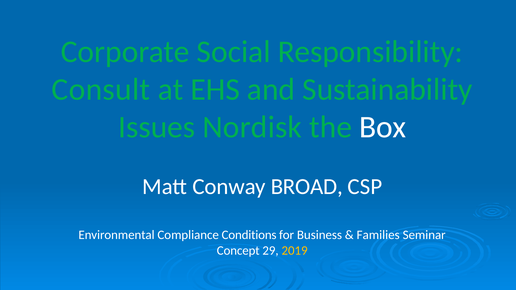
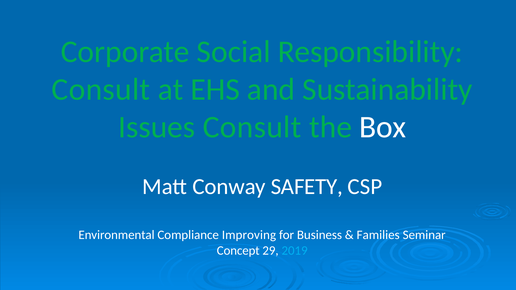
Issues Nordisk: Nordisk -> Consult (252, 127)
BROAD: BROAD -> SAFETY (307, 187)
Conditions: Conditions -> Improving (249, 235)
2019 colour: yellow -> light blue (295, 251)
